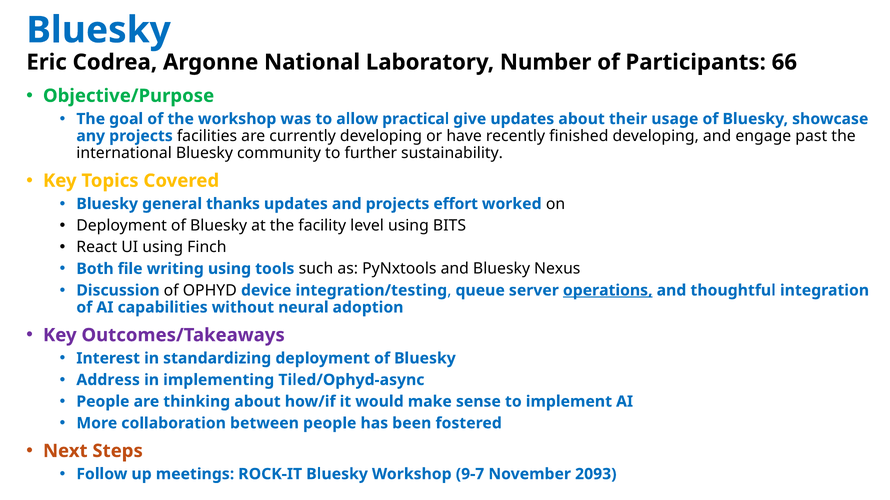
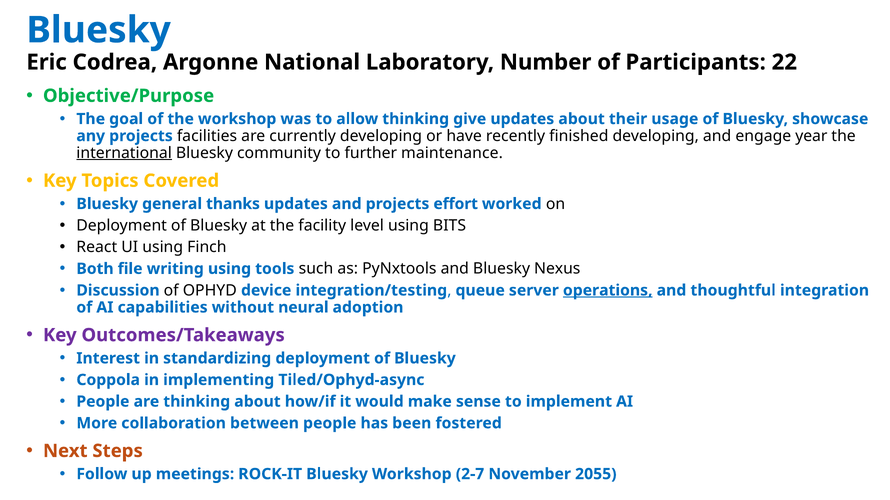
66: 66 -> 22 (784, 62)
allow practical: practical -> thinking (416, 119)
past: past -> year (811, 136)
international underline: none -> present (124, 153)
sustainability: sustainability -> maintenance (452, 153)
Address: Address -> Coppola (108, 380)
9-7: 9-7 -> 2-7 (470, 475)
2093: 2093 -> 2055 (596, 475)
